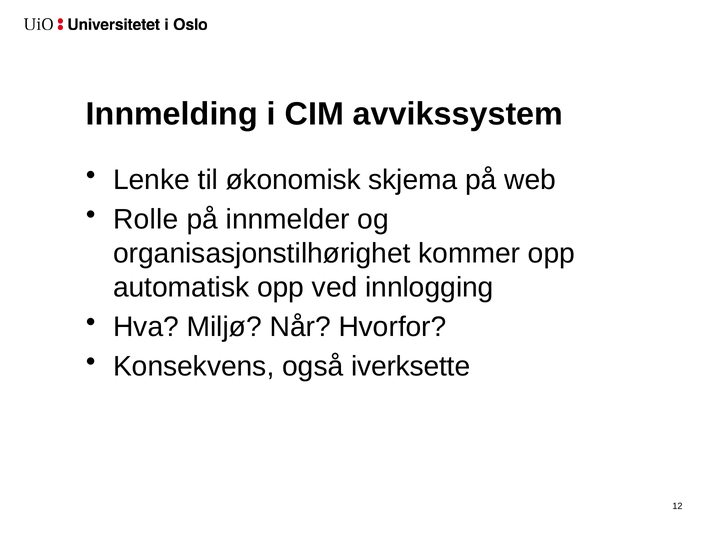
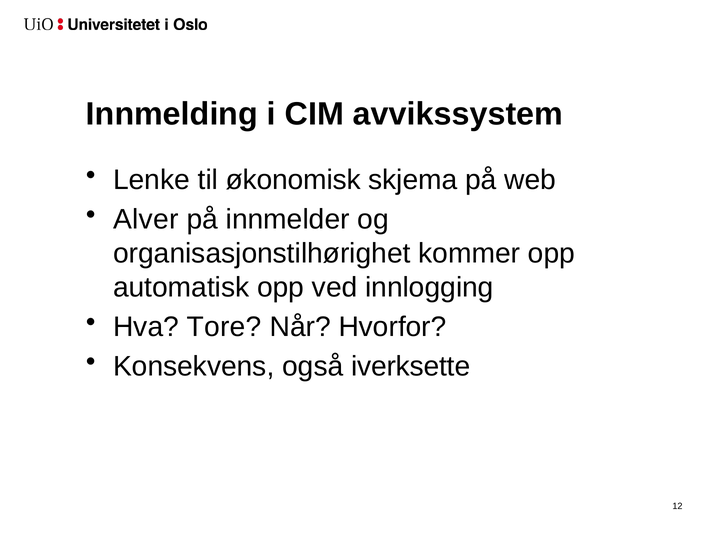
Rolle: Rolle -> Alver (146, 219)
Miljø: Miljø -> Tore (224, 327)
